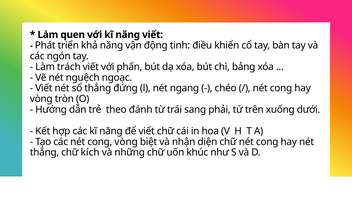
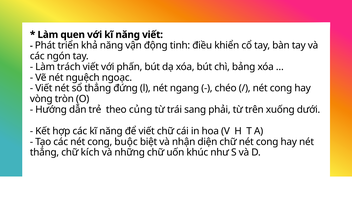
đánh: đánh -> củng (141, 110)
cong vòng: vòng -> buộc (126, 142)
